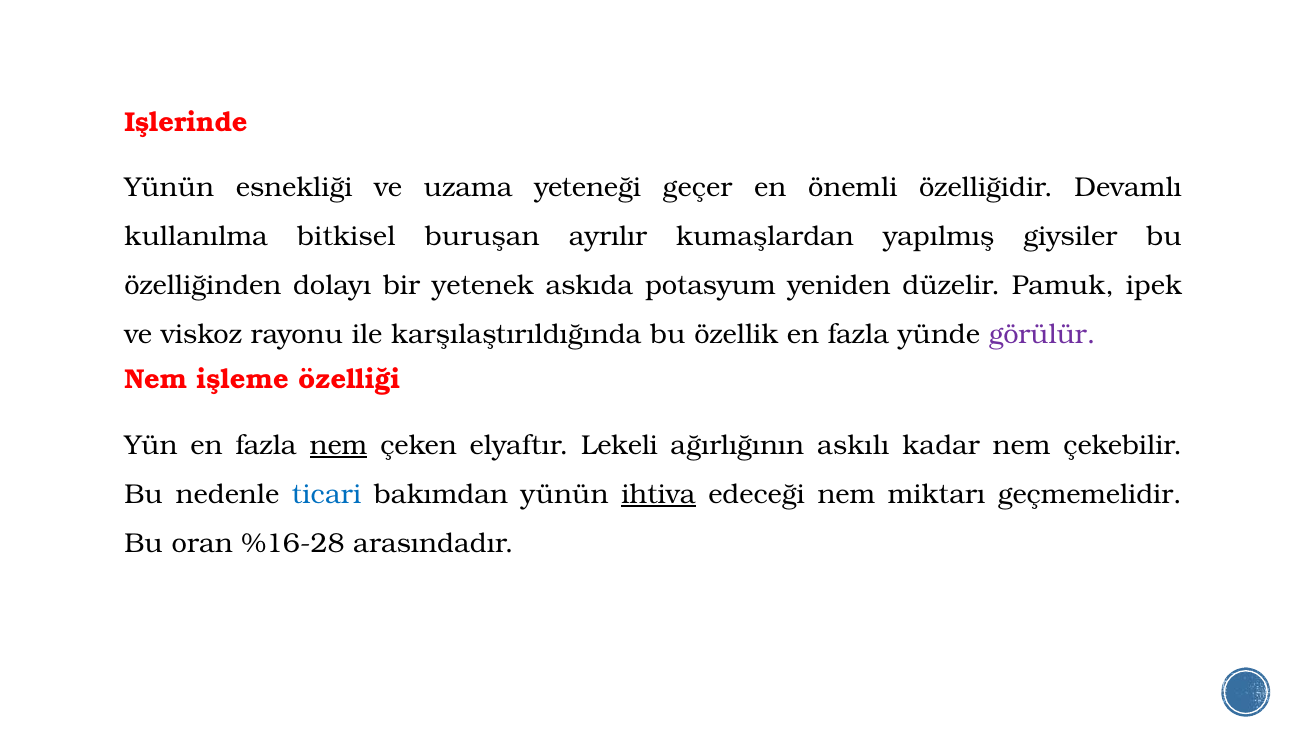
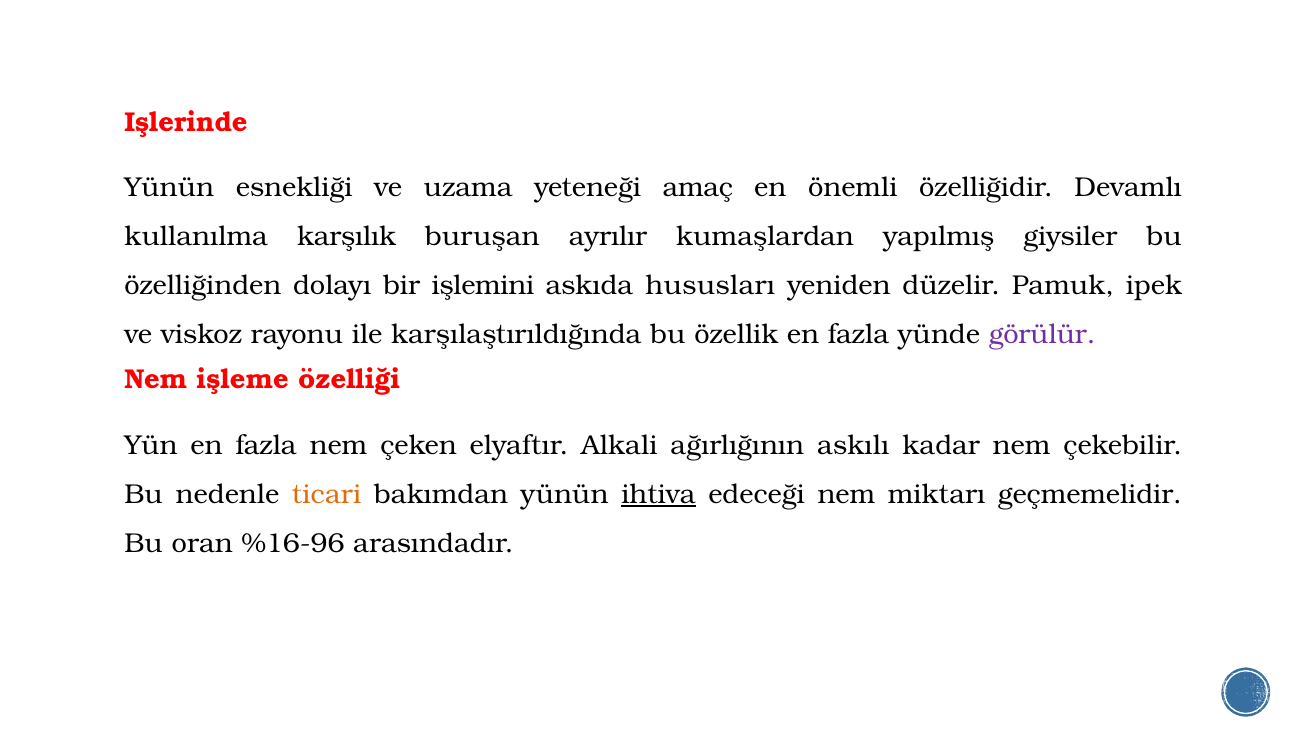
geçer: geçer -> amaç (698, 187)
bitkisel: bitkisel -> karşılık (347, 236)
yetenek: yetenek -> işlemini (483, 285)
potasyum: potasyum -> hususları (710, 285)
nem underline: present -> none (338, 445)
Lekeli: Lekeli -> Alkali (619, 445)
ticari colour: blue -> orange (327, 494)
%16-28: %16-28 -> %16-96 (293, 543)
